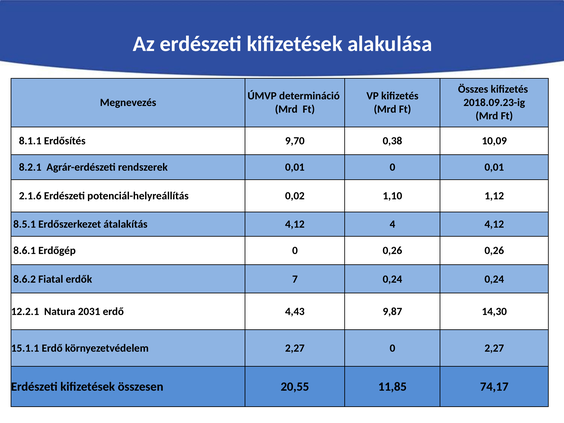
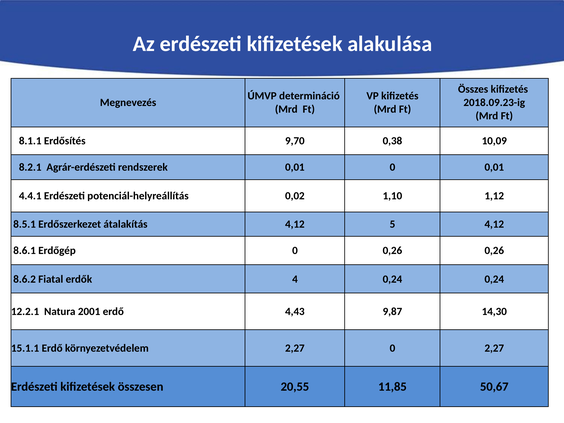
2.1.6: 2.1.6 -> 4.4.1 (30, 196)
4: 4 -> 5 (392, 224)
7: 7 -> 4 (295, 279)
2031: 2031 -> 2001 (89, 312)
74,17: 74,17 -> 50,67 (494, 387)
